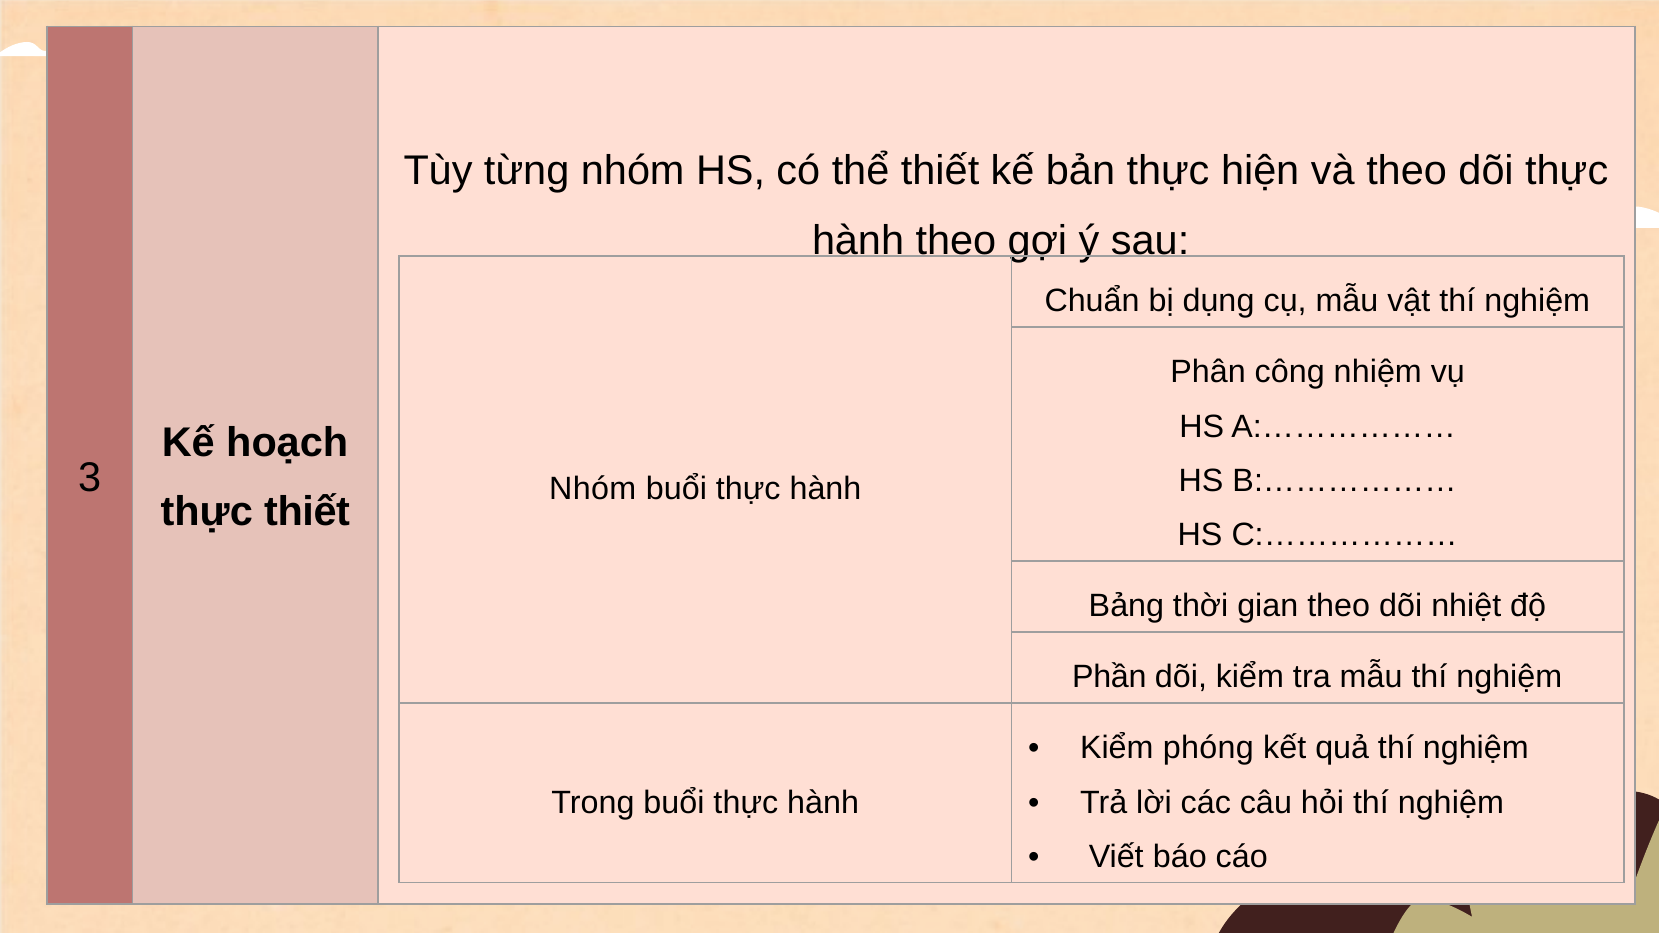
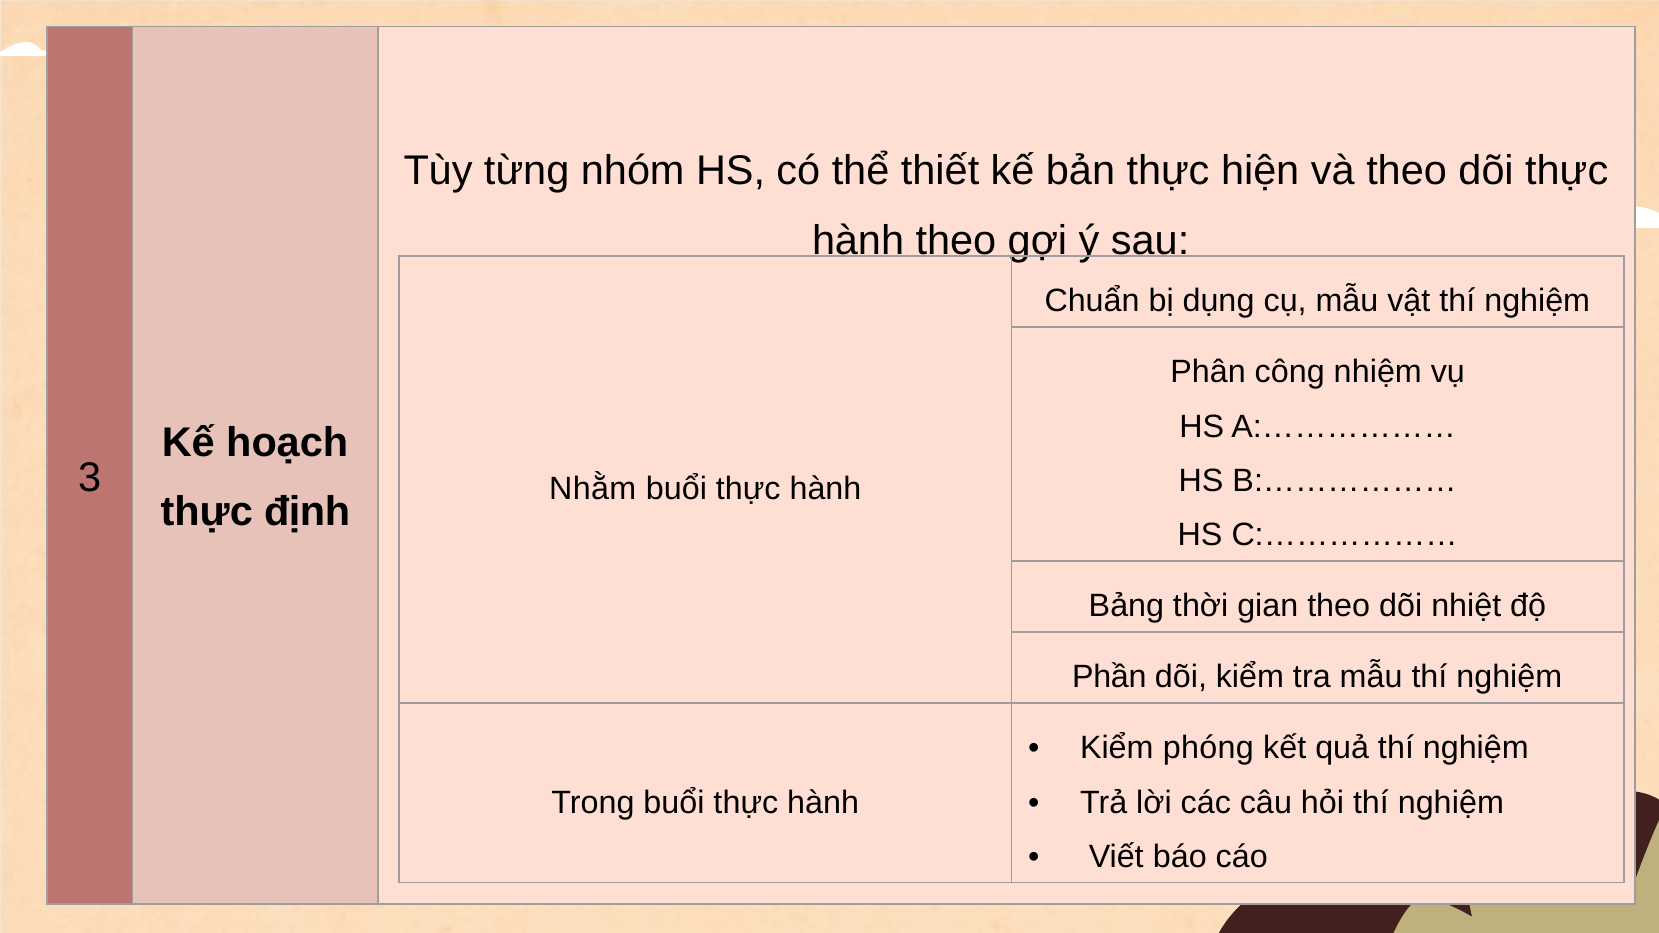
Nhóm: Nhóm -> Nhằm (593, 489)
thực thiết: thiết -> định (307, 512)
